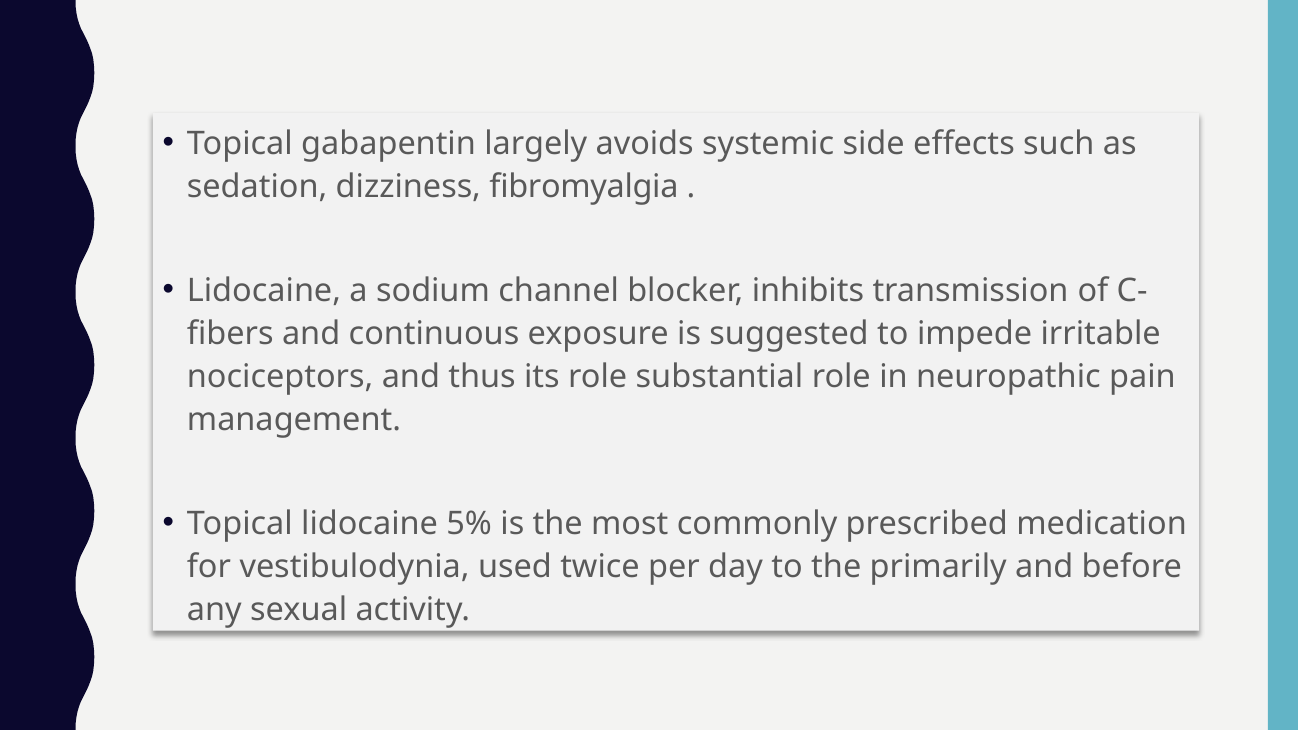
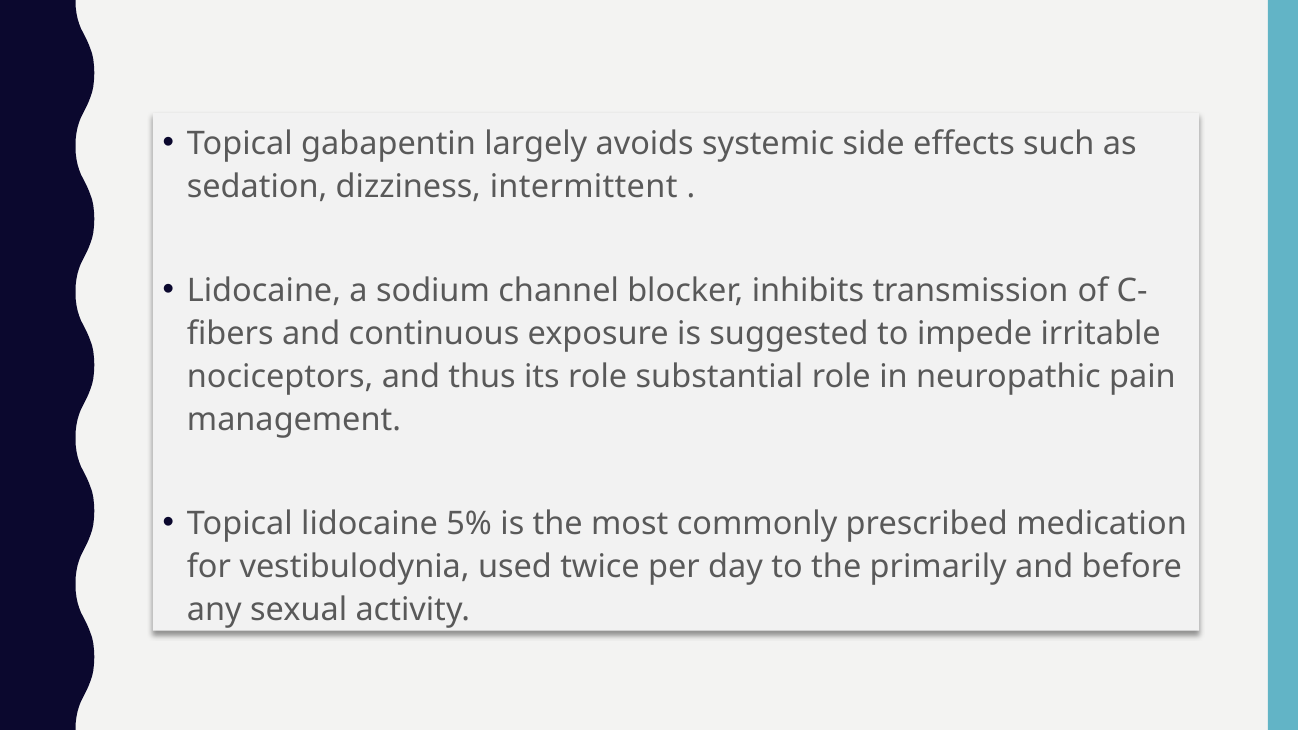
fibromyalgia: fibromyalgia -> intermittent (584, 187)
